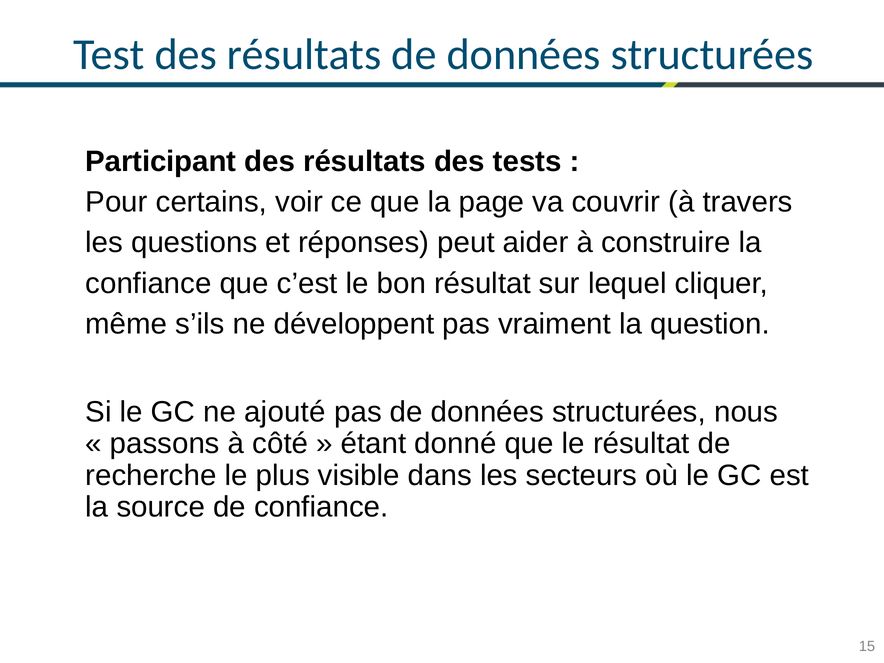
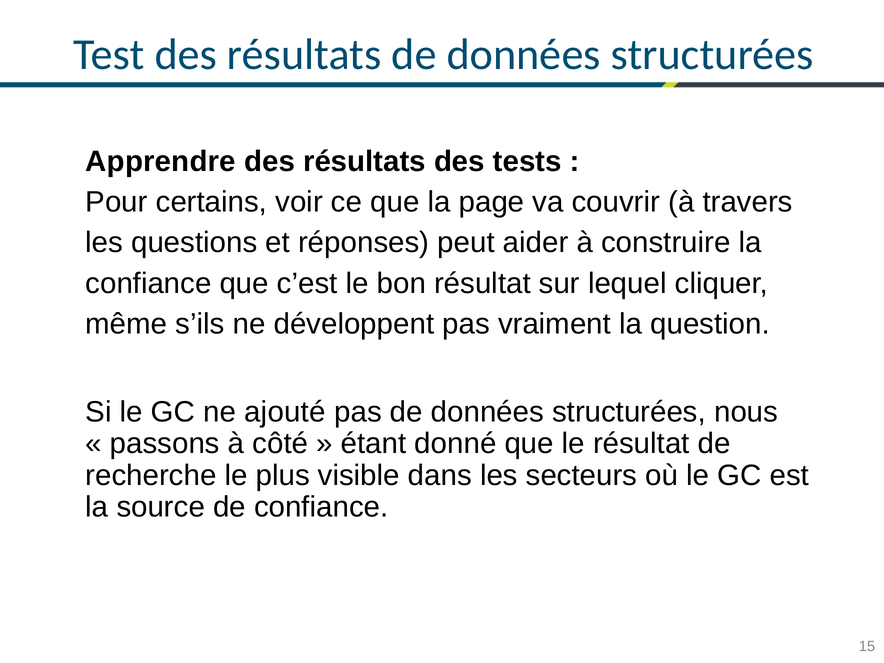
Participant: Participant -> Apprendre (161, 161)
